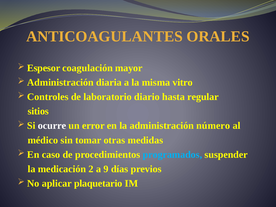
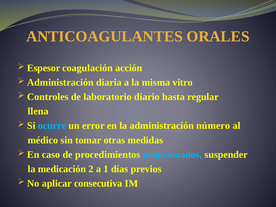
mayor: mayor -> acción (129, 68)
sitios: sitios -> llena (38, 111)
ocurre colour: white -> light blue (52, 126)
9: 9 -> 1 (106, 169)
plaquetario: plaquetario -> consecutiva (98, 183)
